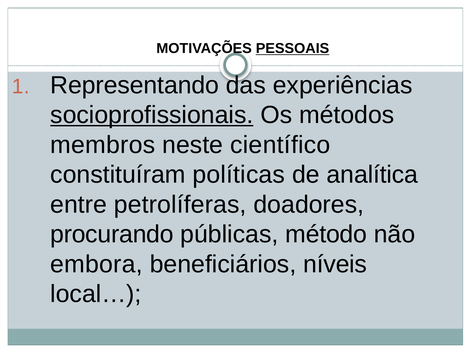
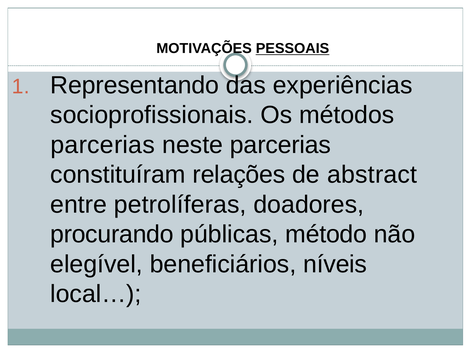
socioprofissionais underline: present -> none (152, 115)
membros: membros -> parcerias (103, 145)
neste científico: científico -> parcerias (281, 145)
políticas: políticas -> relações (239, 175)
analítica: analítica -> abstract (372, 175)
embora: embora -> elegível (97, 264)
